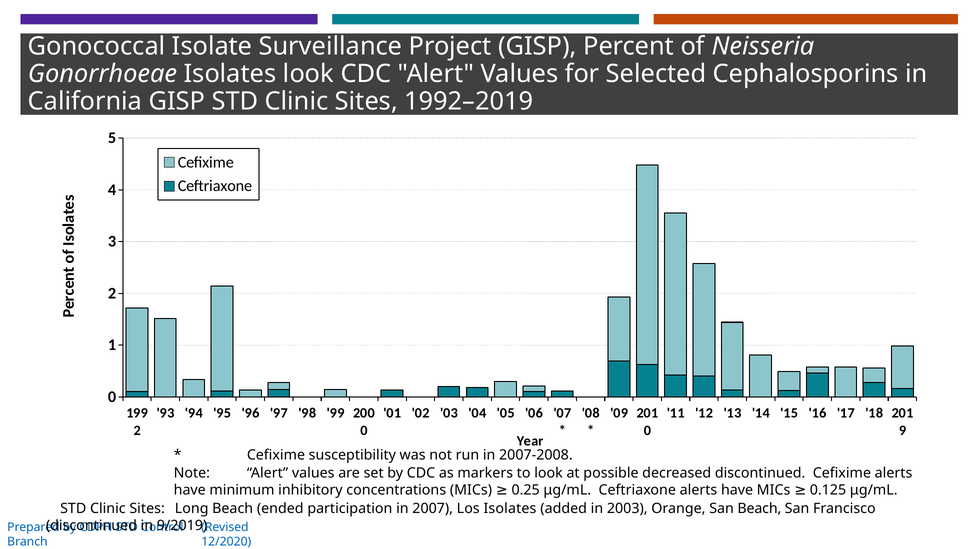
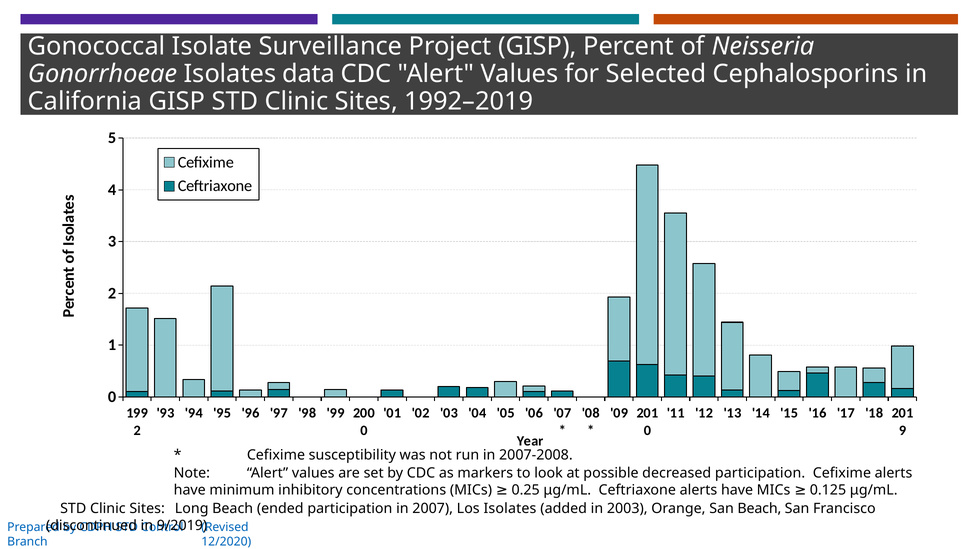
Isolates look: look -> data (309, 74)
decreased discontinued: discontinued -> participation (760, 473)
